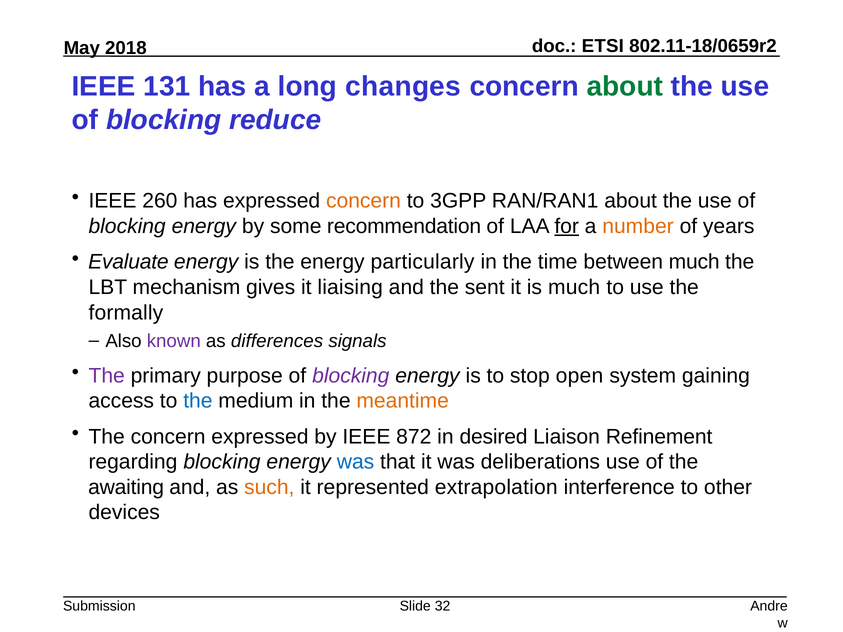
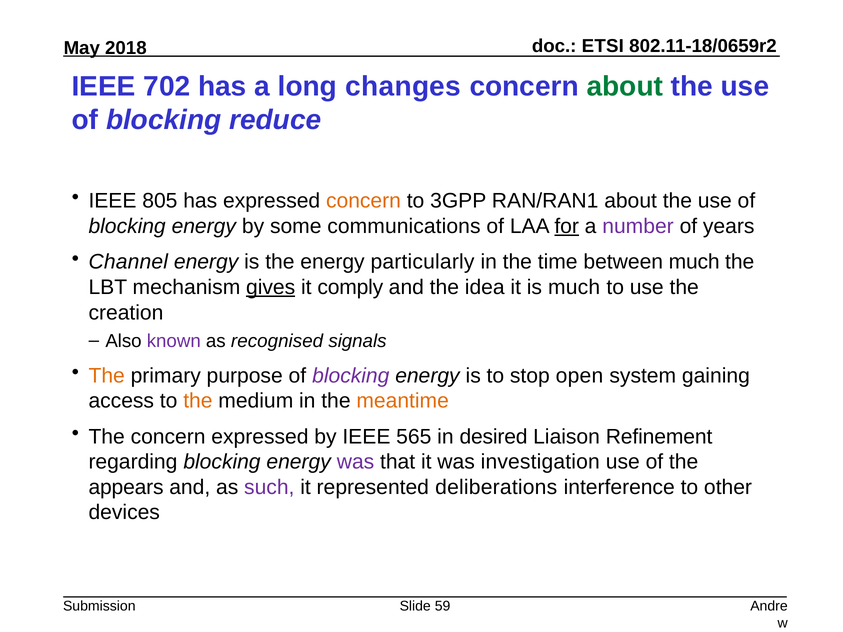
131: 131 -> 702 (167, 86)
260: 260 -> 805 (160, 201)
recommendation: recommendation -> communications (404, 226)
number colour: orange -> purple (638, 226)
Evaluate: Evaluate -> Channel (128, 262)
gives underline: none -> present (271, 287)
liaising: liaising -> comply (350, 287)
sent: sent -> idea (485, 287)
formally: formally -> creation (126, 313)
differences: differences -> recognised (277, 341)
The colour: purple -> orange (107, 376)
the colour: blue -> orange (198, 401)
872: 872 -> 565 (414, 437)
was colour: blue -> purple (356, 462)
deliberations: deliberations -> investigation (540, 462)
awaiting: awaiting -> appears (126, 487)
such colour: orange -> purple (269, 487)
extrapolation: extrapolation -> deliberations (496, 487)
32: 32 -> 59 (443, 606)
